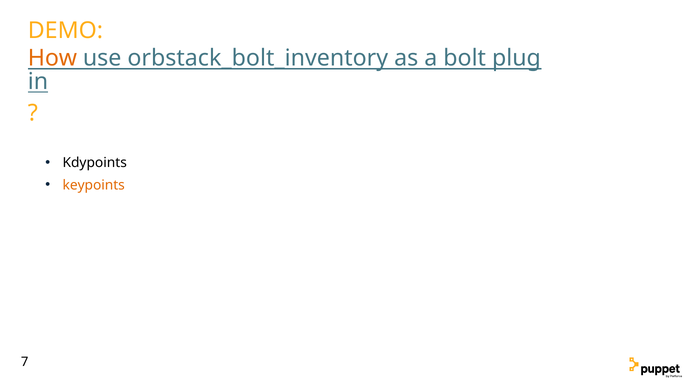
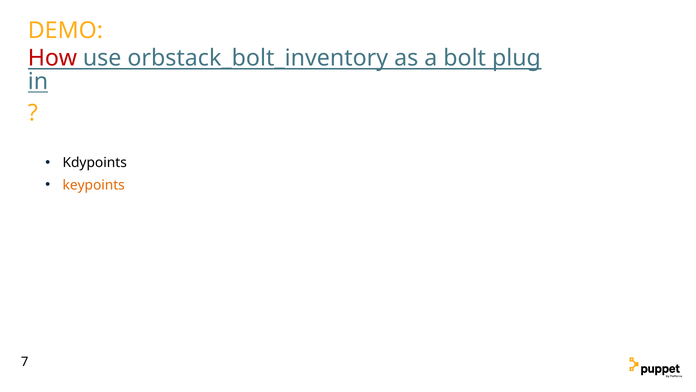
How colour: orange -> red (52, 58)
